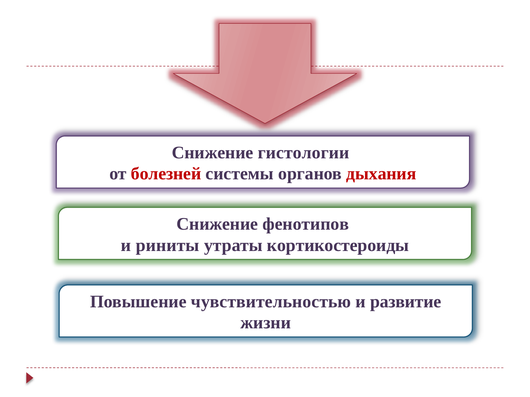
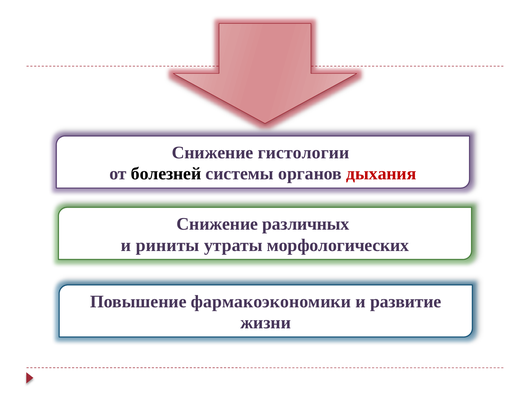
болезней colour: red -> black (166, 174)
фенотипов: фенотипов -> различных (306, 224)
кортикостероиды: кортикостероиды -> морфологических (338, 246)
чувствительностью: чувствительностью -> фармакоэкономики (271, 302)
